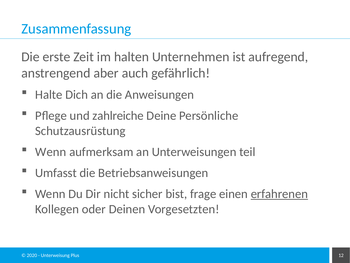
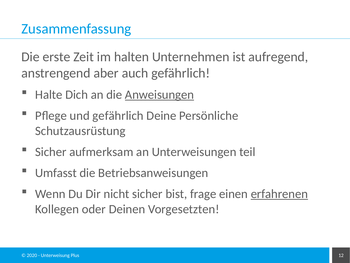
Anweisungen underline: none -> present (159, 95)
und zahlreiche: zahlreiche -> gefährlich (118, 116)
Wenn: Wenn -> Sicher (51, 152)
